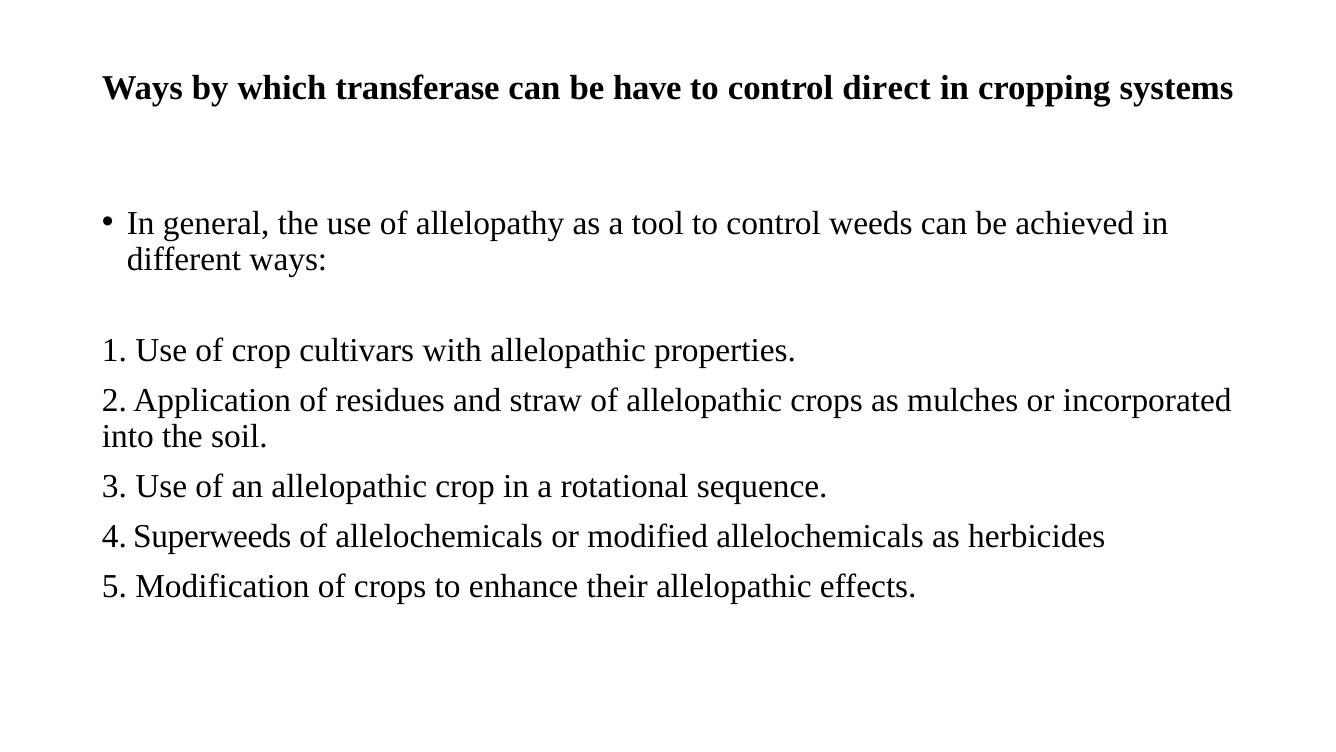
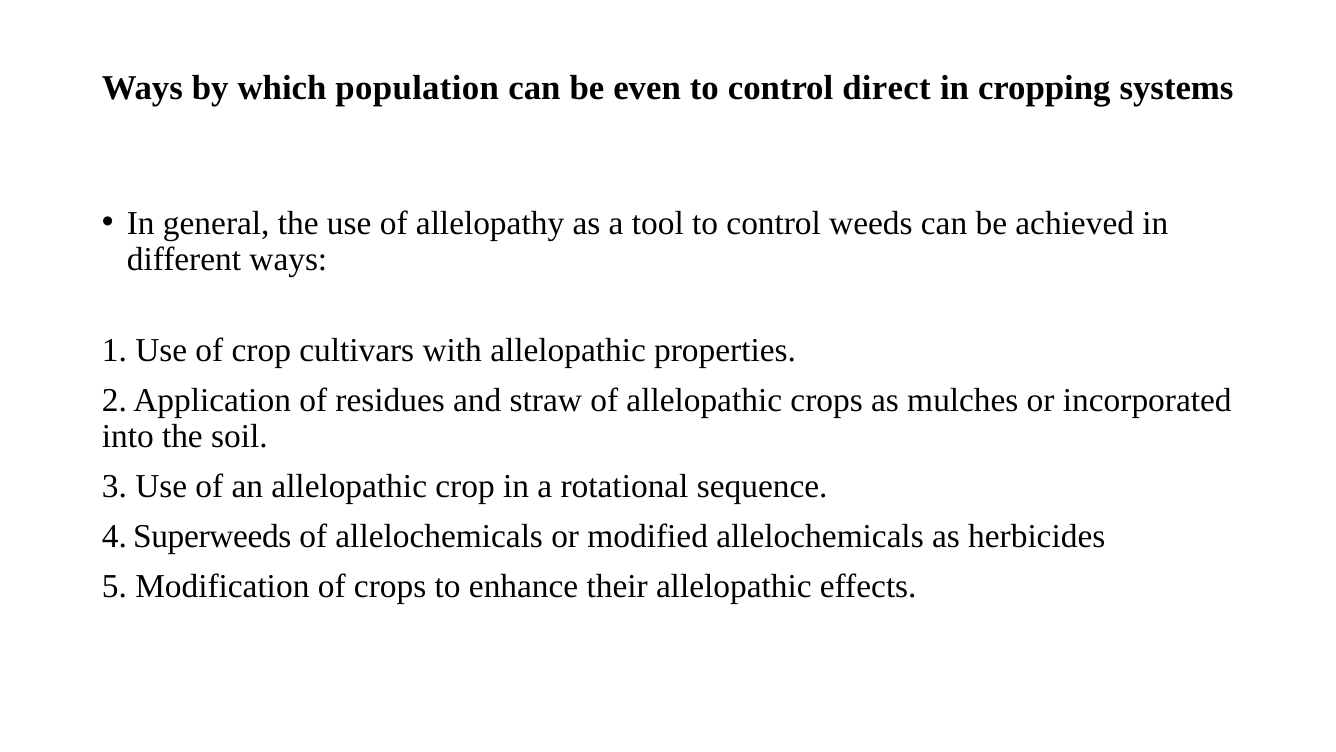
transferase: transferase -> population (417, 88)
have: have -> even (647, 88)
